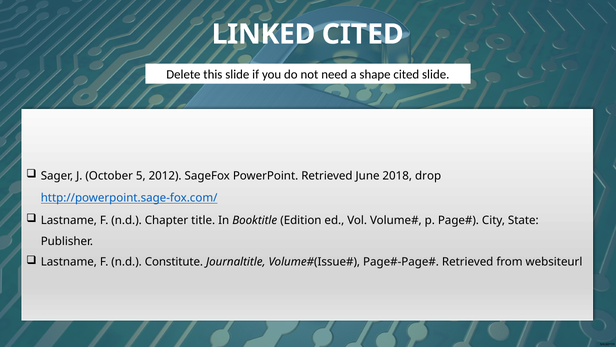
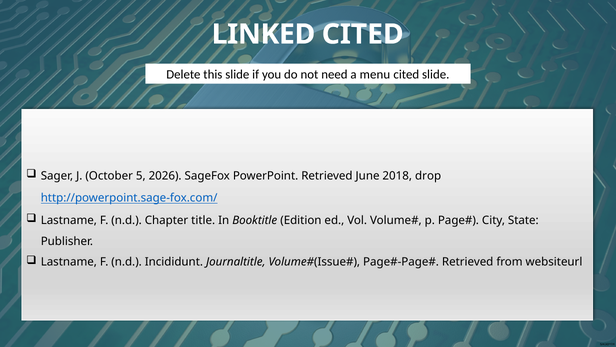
shape: shape -> menu (375, 74)
2012: 2012 -> 2026 (165, 176)
Constitute: Constitute -> Incididunt (174, 262)
